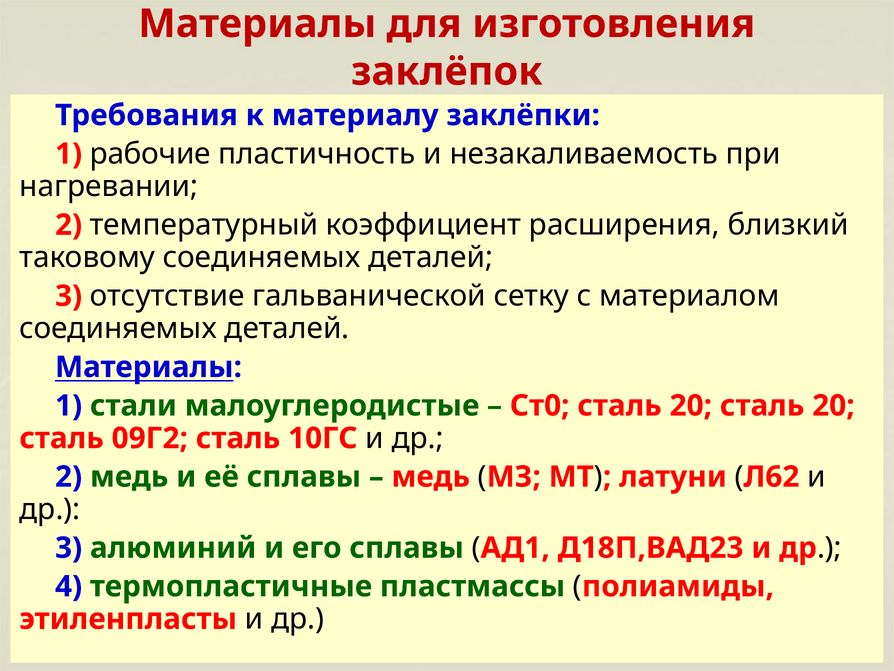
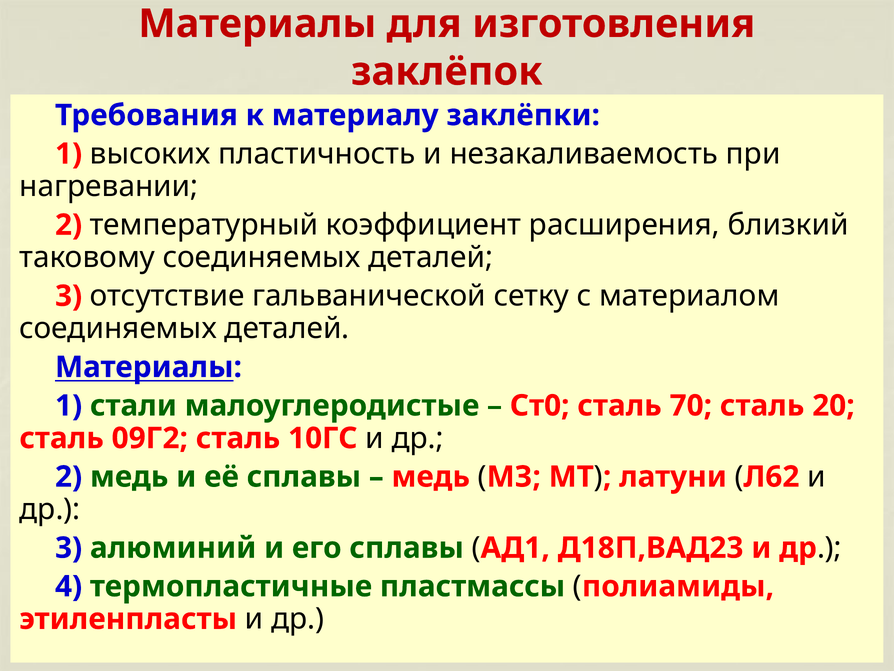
рабочие: рабочие -> высоких (150, 154)
Ст0 сталь 20: 20 -> 70 (691, 405)
